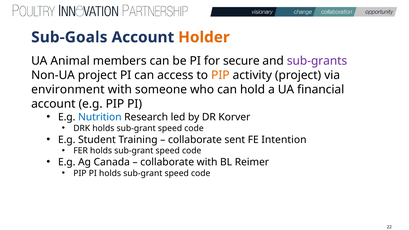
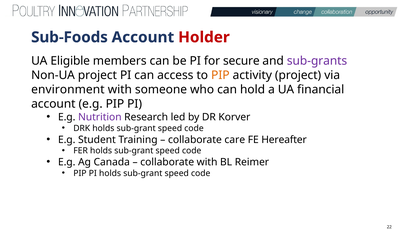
Sub-Goals: Sub-Goals -> Sub-Foods (69, 37)
Holder colour: orange -> red (204, 37)
Animal: Animal -> Eligible (70, 61)
Nutrition colour: blue -> purple (100, 117)
sent: sent -> care (235, 140)
Intention: Intention -> Hereafter (284, 140)
